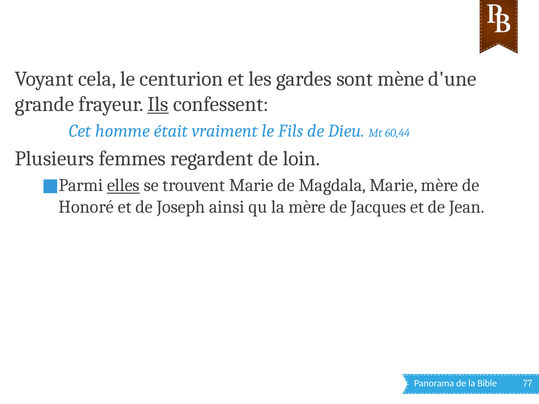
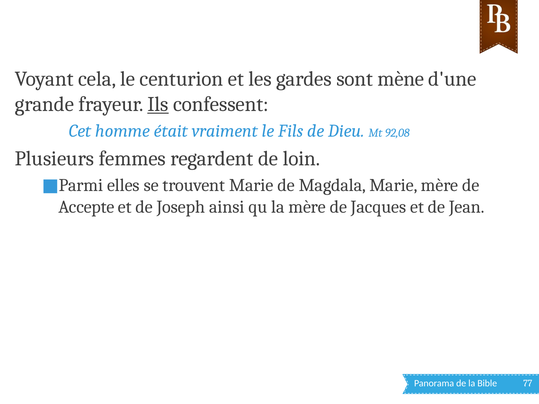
60,44: 60,44 -> 92,08 (397, 133)
elles underline: present -> none (123, 186)
Honoré: Honoré -> Accepte (86, 207)
